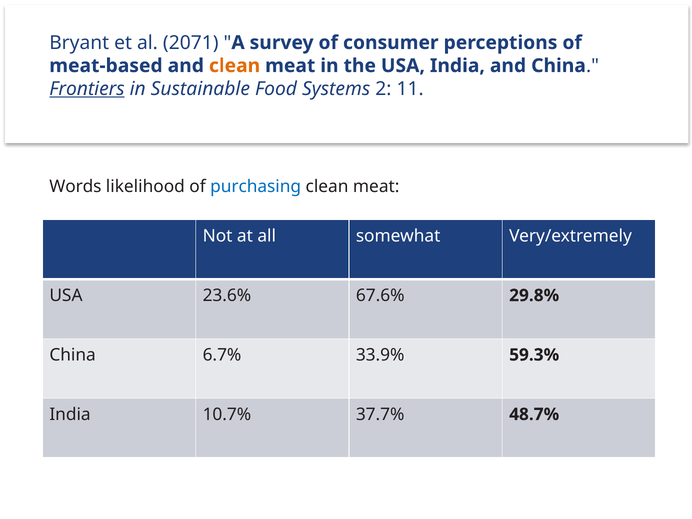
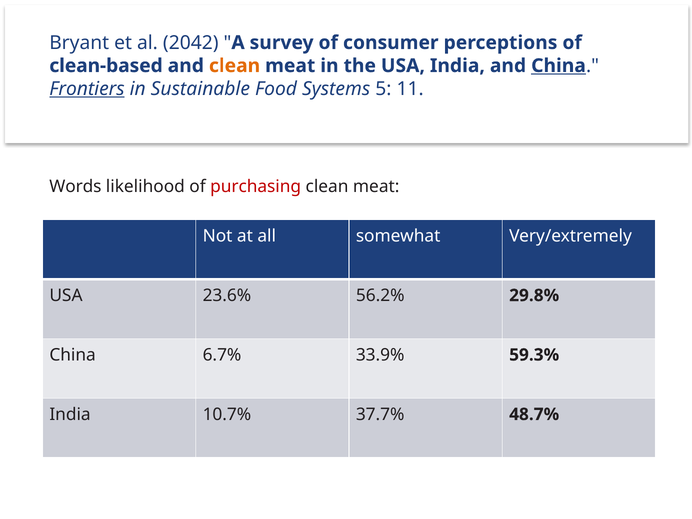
2071: 2071 -> 2042 (191, 43)
meat-based: meat-based -> clean-based (106, 66)
China underline: none -> present (558, 66)
2: 2 -> 5 (383, 89)
purchasing colour: blue -> red (256, 186)
67.6%: 67.6% -> 56.2% (380, 295)
